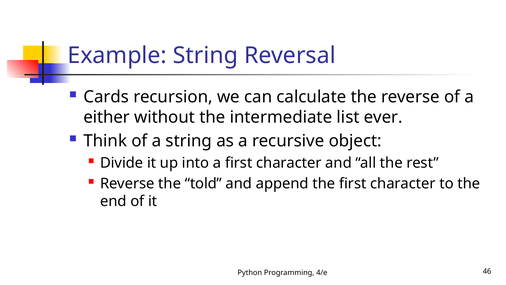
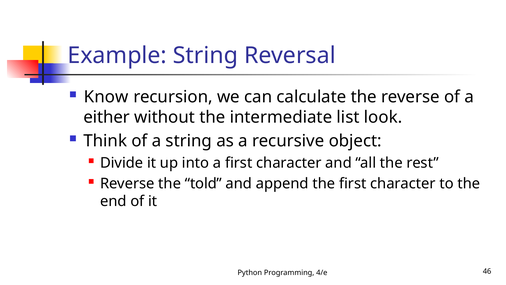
Cards: Cards -> Know (106, 97)
ever: ever -> look (383, 117)
